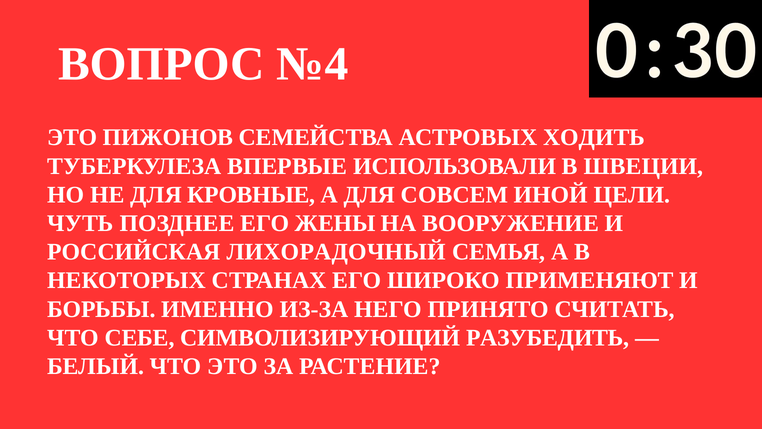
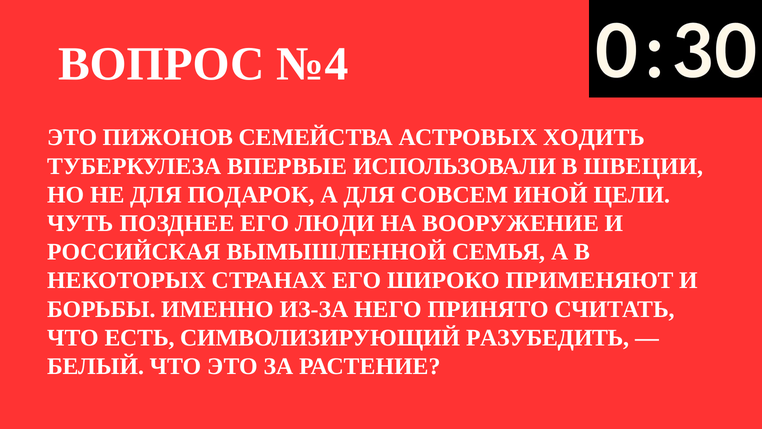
КРОВНЫЕ: КРОВНЫЕ -> ПОДАРОК (251, 195)
ЖЕНЫ: ЖЕНЫ -> ЛЮДИ (335, 223)
ЛИХОРАДОЧНЫЙ: ЛИХОРАДОЧНЫЙ -> ВЫМЫШЛЕННОЙ (336, 252)
СЕБЕ: СЕБЕ -> ЕСТЬ (140, 337)
